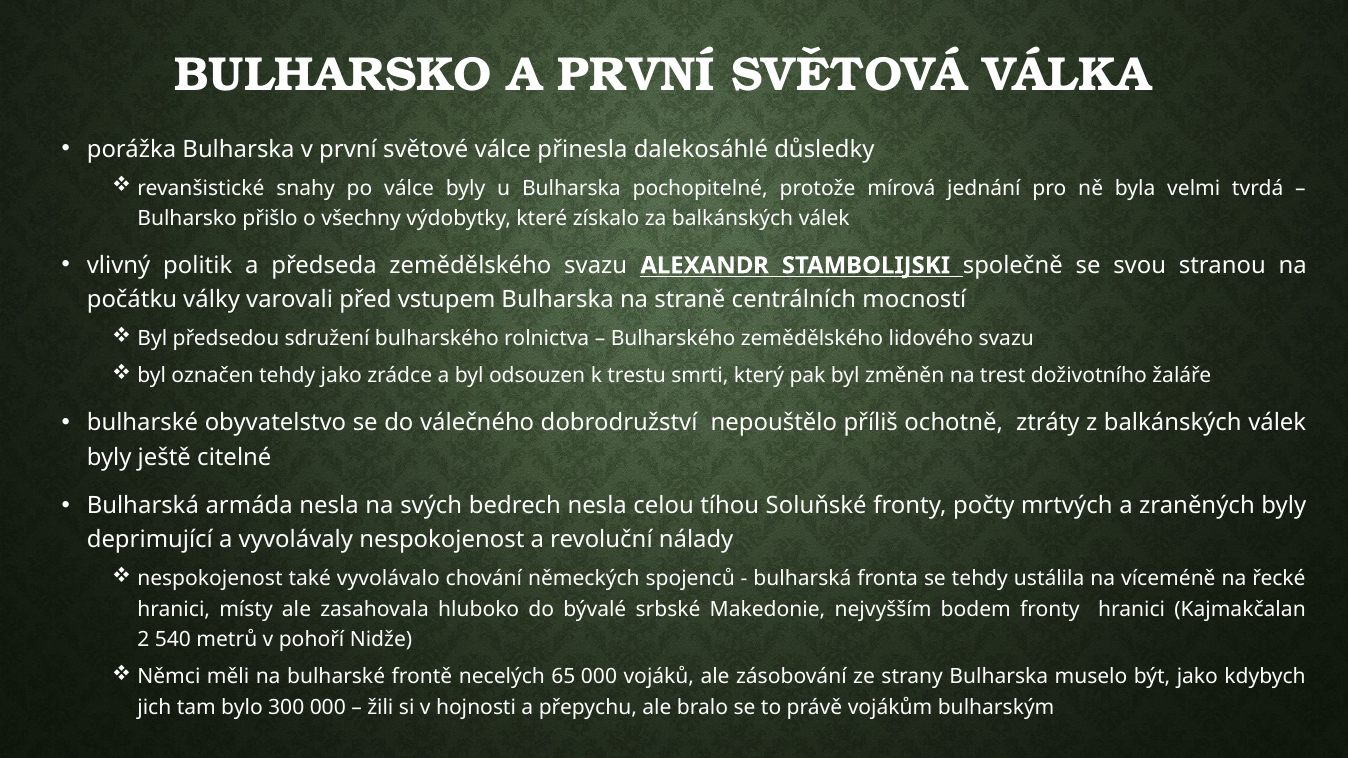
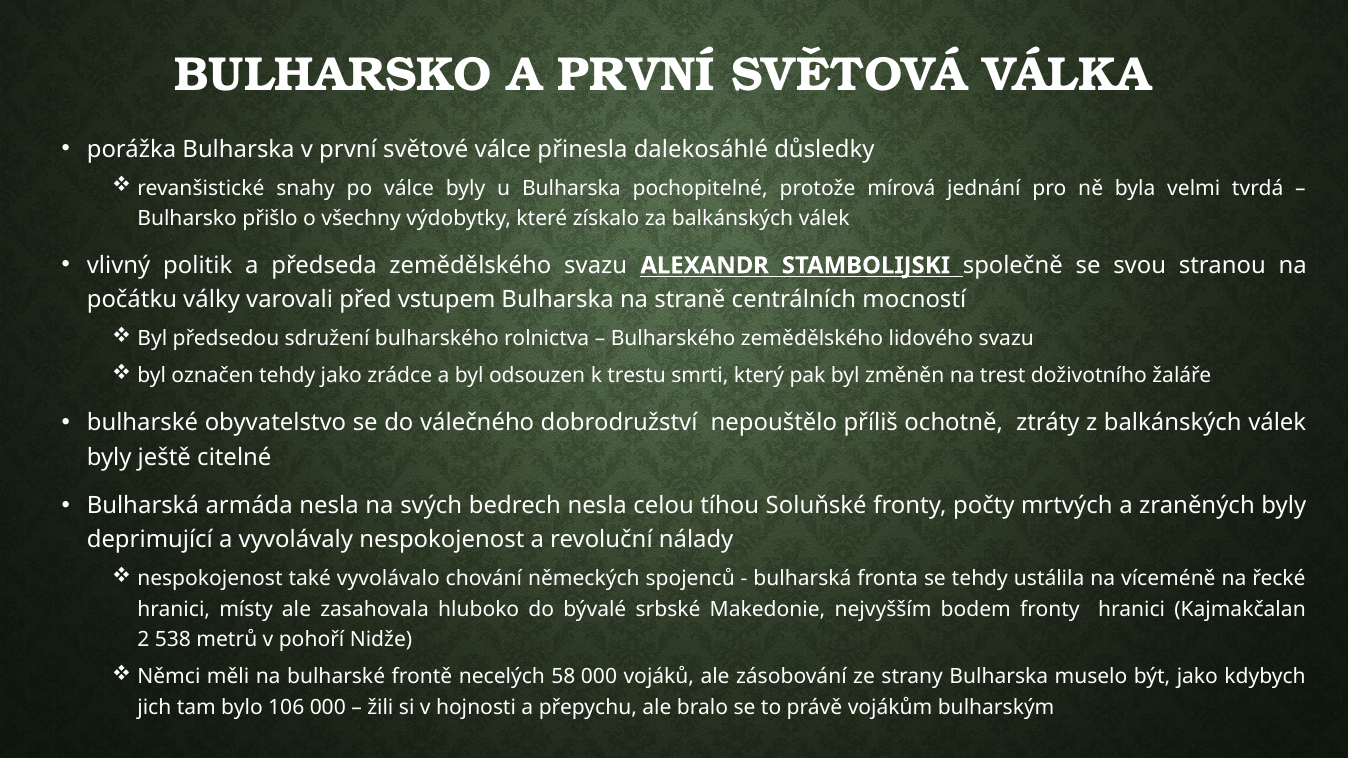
540: 540 -> 538 (173, 640)
65: 65 -> 58 (563, 677)
300: 300 -> 106 (286, 707)
